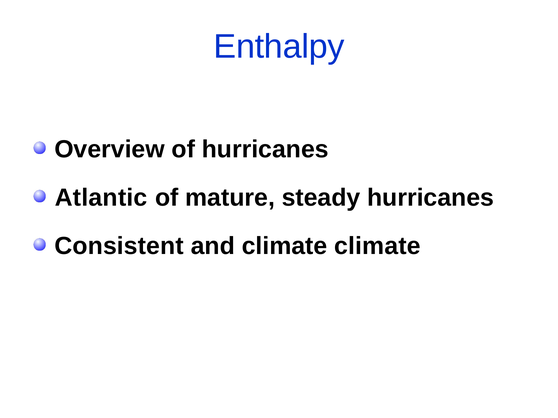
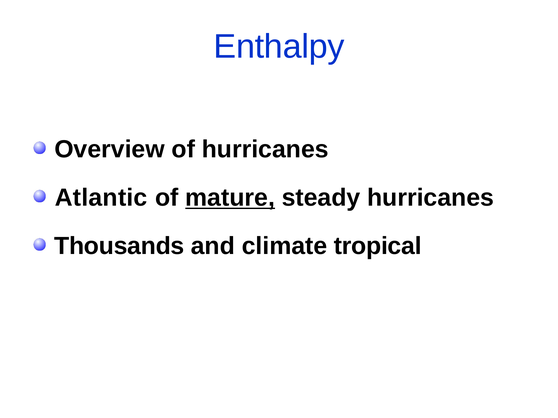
mature underline: none -> present (230, 198)
Consistent: Consistent -> Thousands (119, 246)
climate climate: climate -> tropical (378, 246)
